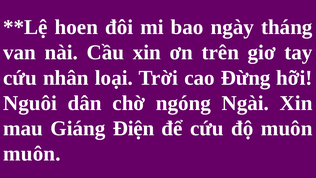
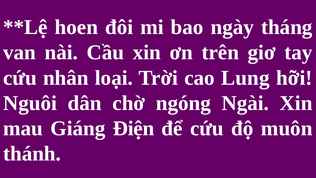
Đừng: Đừng -> Lung (245, 78)
muôn: muôn -> thánh (32, 154)
